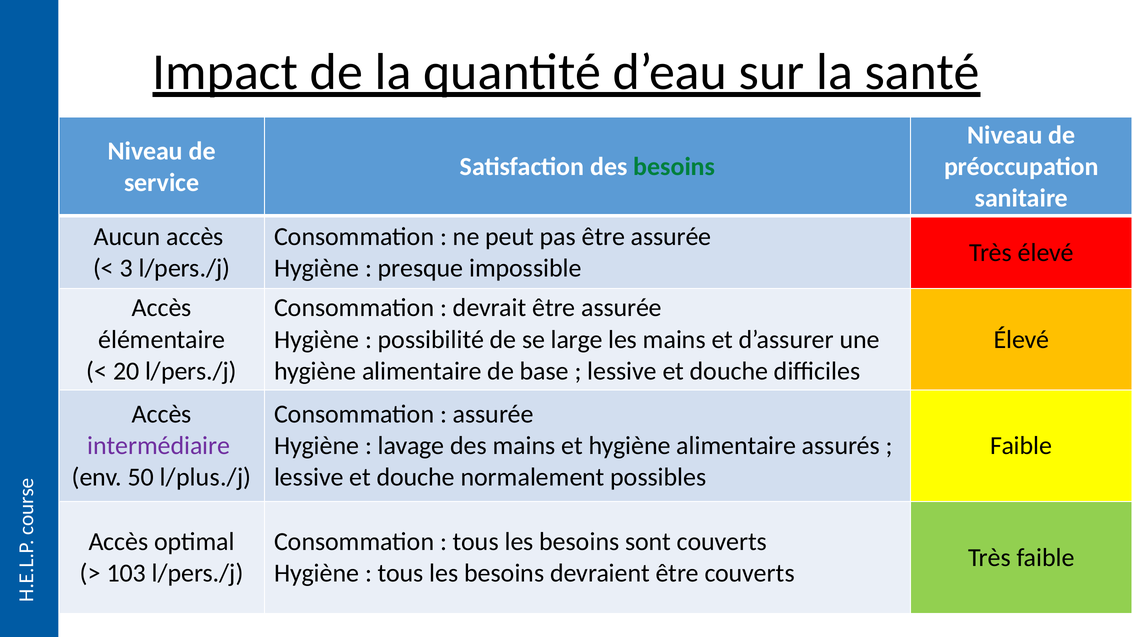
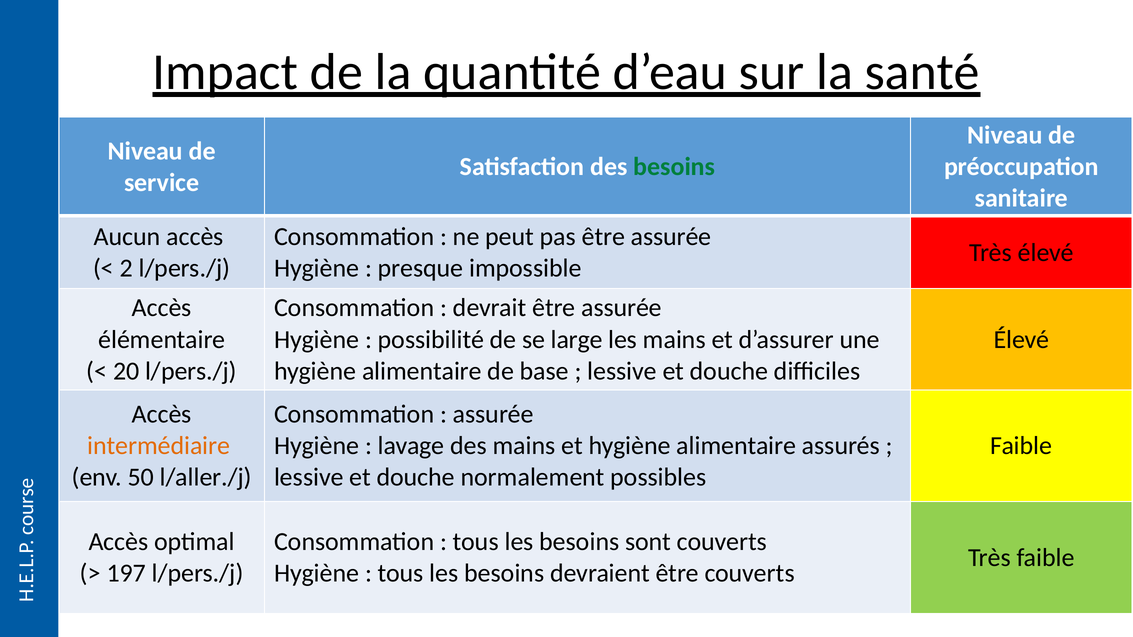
3: 3 -> 2 (126, 268)
intermédiaire colour: purple -> orange (159, 446)
l/plus./j: l/plus./j -> l/aller./j (206, 478)
103: 103 -> 197 (126, 574)
